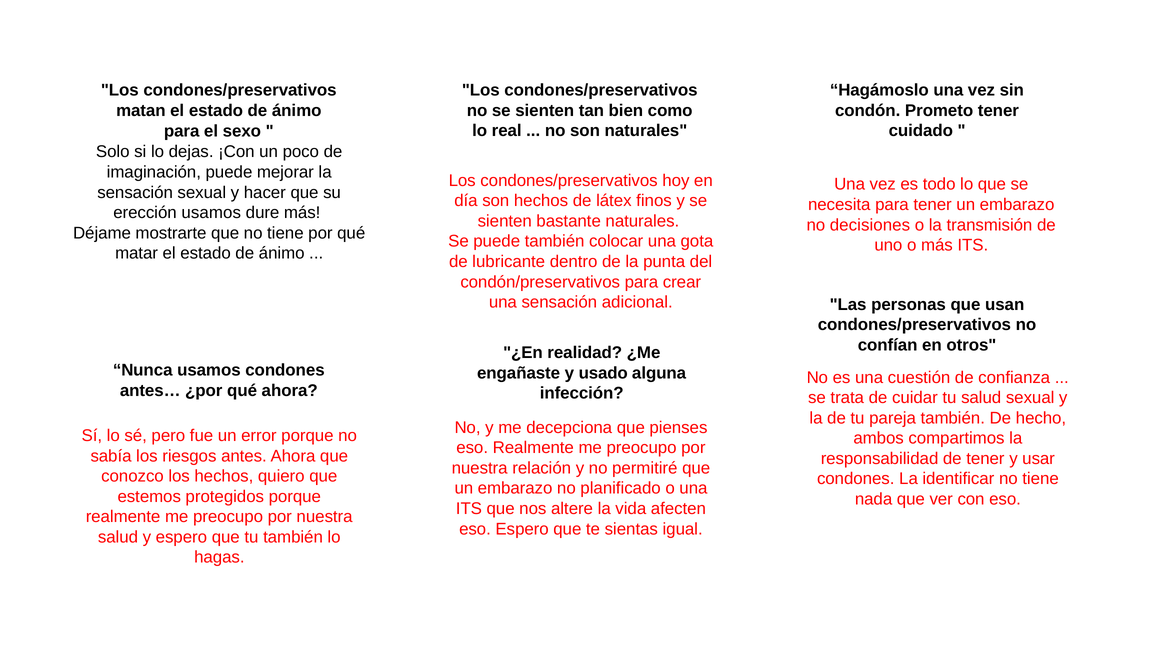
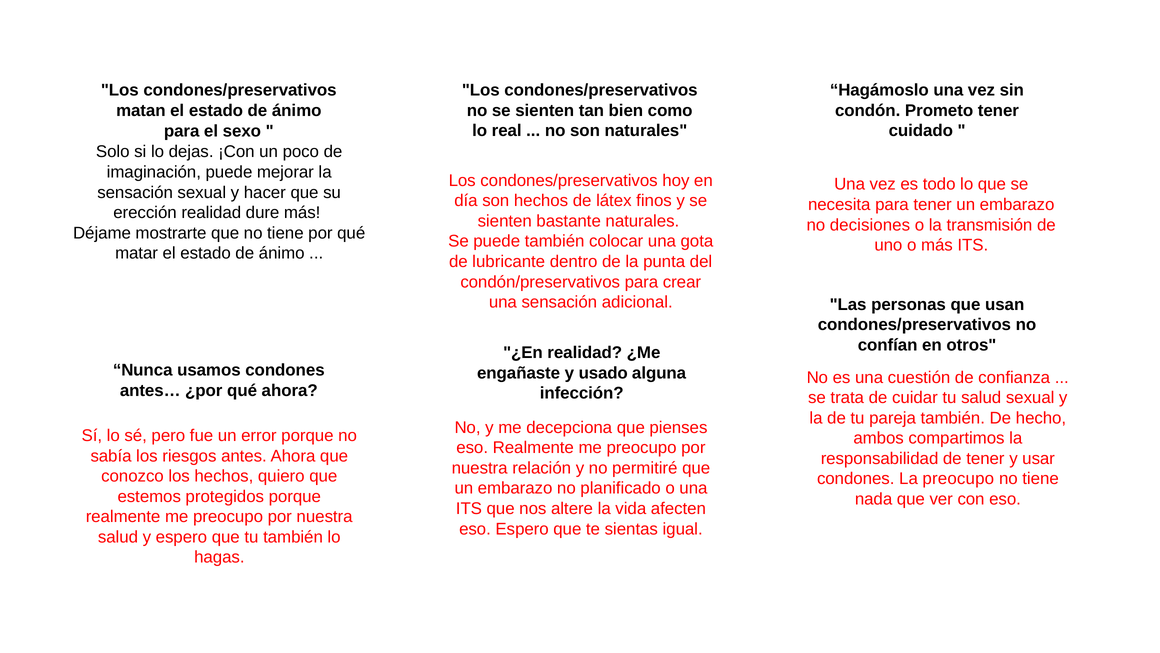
erección usamos: usamos -> realidad (211, 213)
La identificar: identificar -> preocupo (958, 479)
